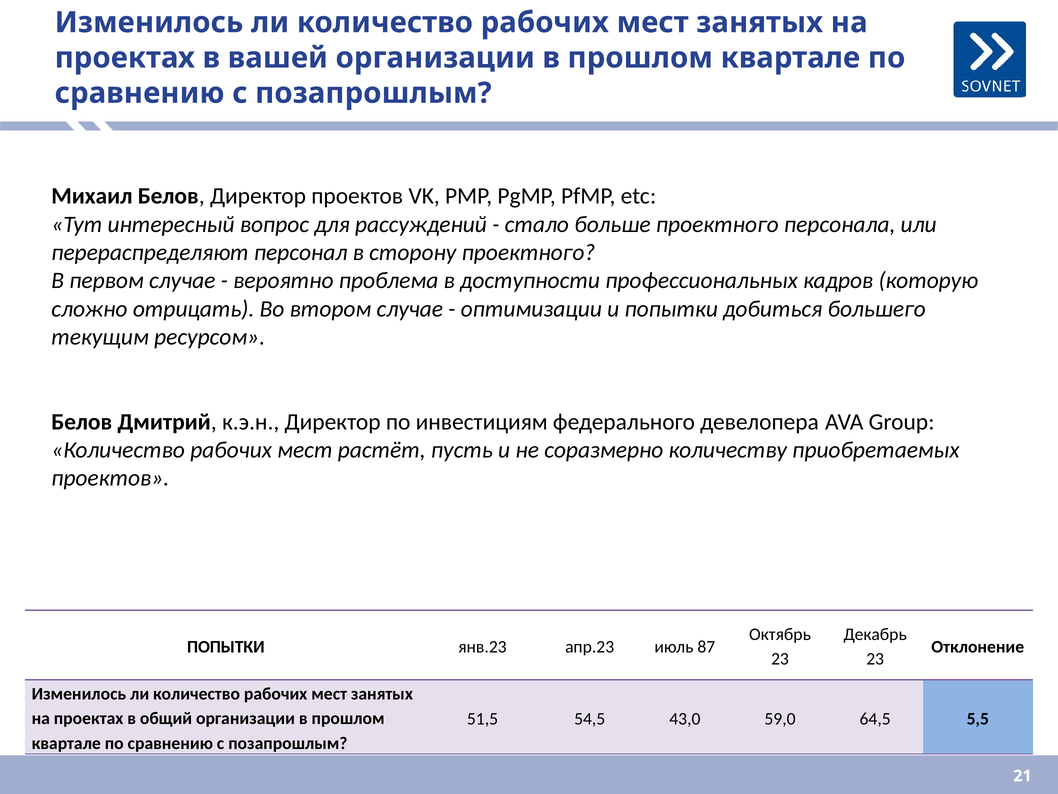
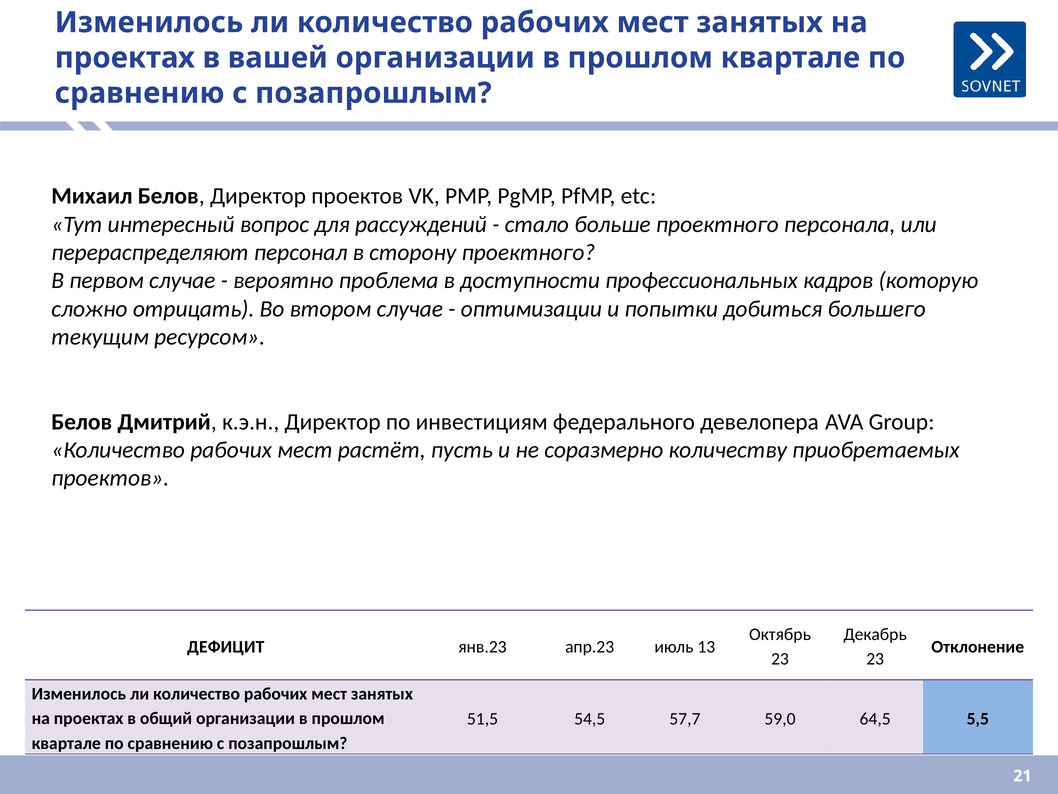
ПОПЫТКИ: ПОПЫТКИ -> ДЕФИЦИТ (226, 646)
87: 87 -> 13 (706, 646)
43,0: 43,0 -> 57,7 (685, 719)
